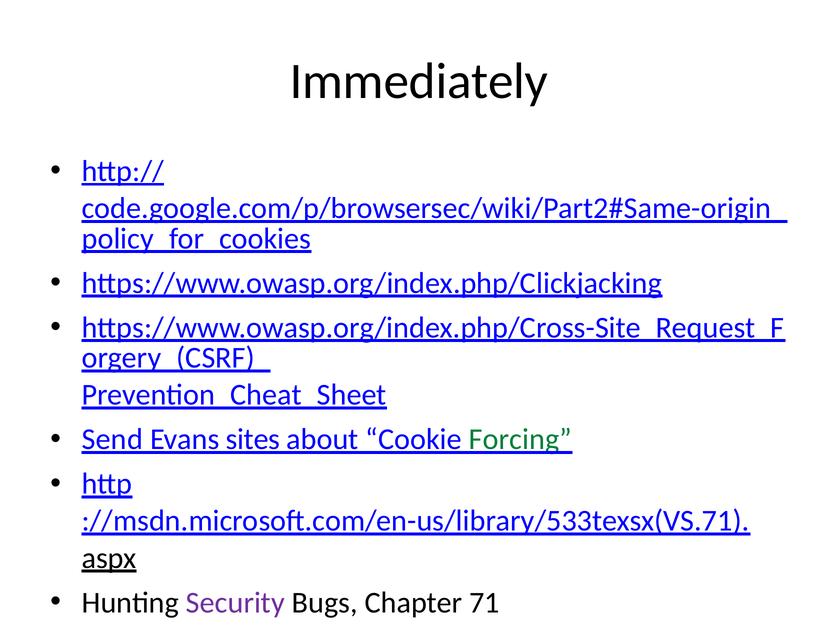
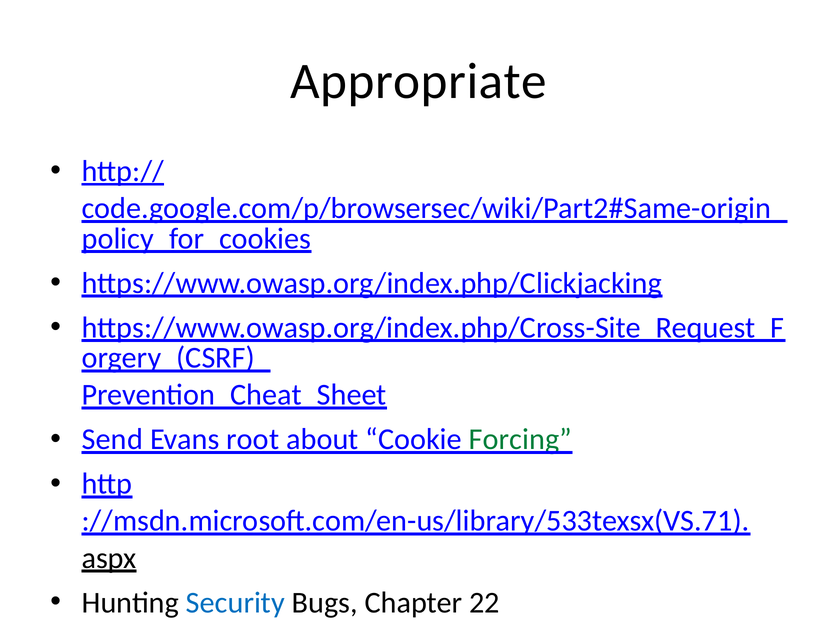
Immediately: Immediately -> Appropriate (419, 81)
sites: sites -> root (253, 439)
Security colour: purple -> blue (235, 602)
71: 71 -> 22 (484, 602)
